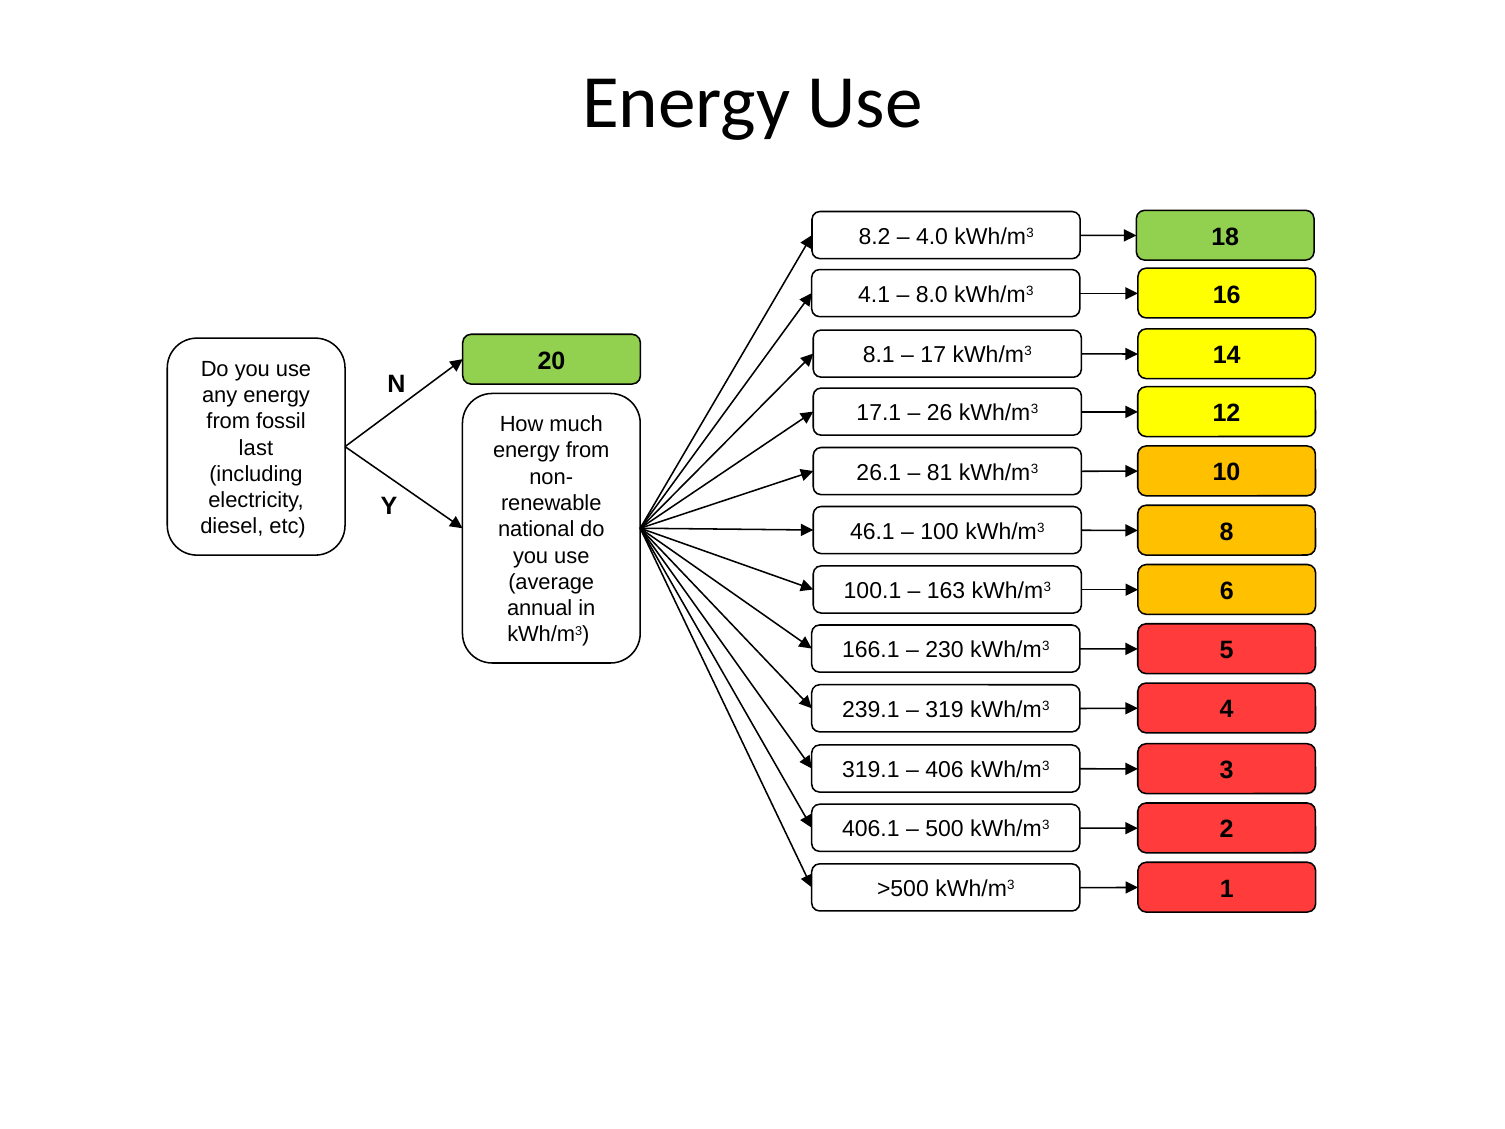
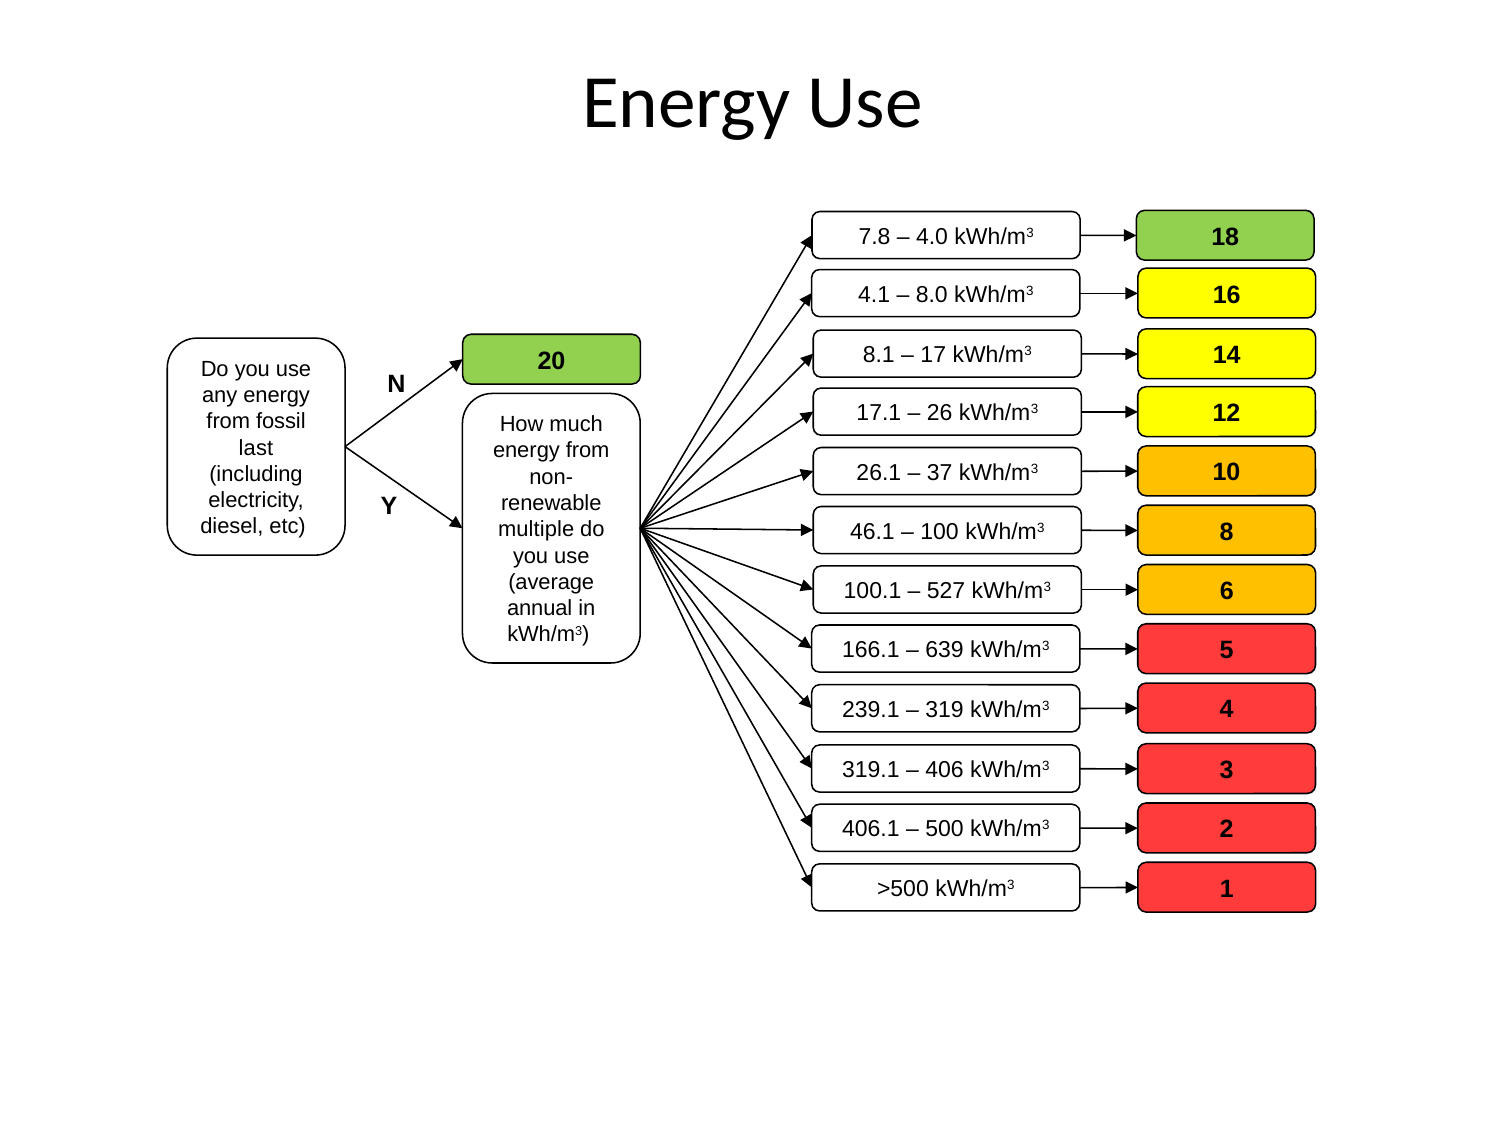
8.2: 8.2 -> 7.8 (874, 237)
81: 81 -> 37 (940, 472)
national: national -> multiple (536, 529)
163: 163 -> 527 (946, 591)
230: 230 -> 639 (944, 650)
